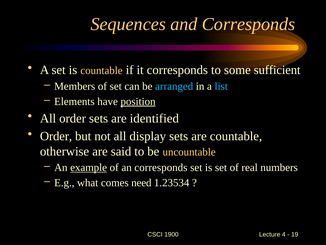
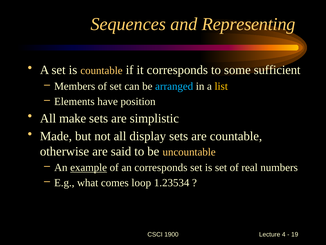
and Corresponds: Corresponds -> Representing (249, 24)
list colour: light blue -> yellow (221, 86)
position underline: present -> none (138, 101)
All order: order -> make (73, 118)
identified: identified -> simplistic (154, 118)
Order: Order -> Made (56, 136)
need: need -> loop (141, 182)
